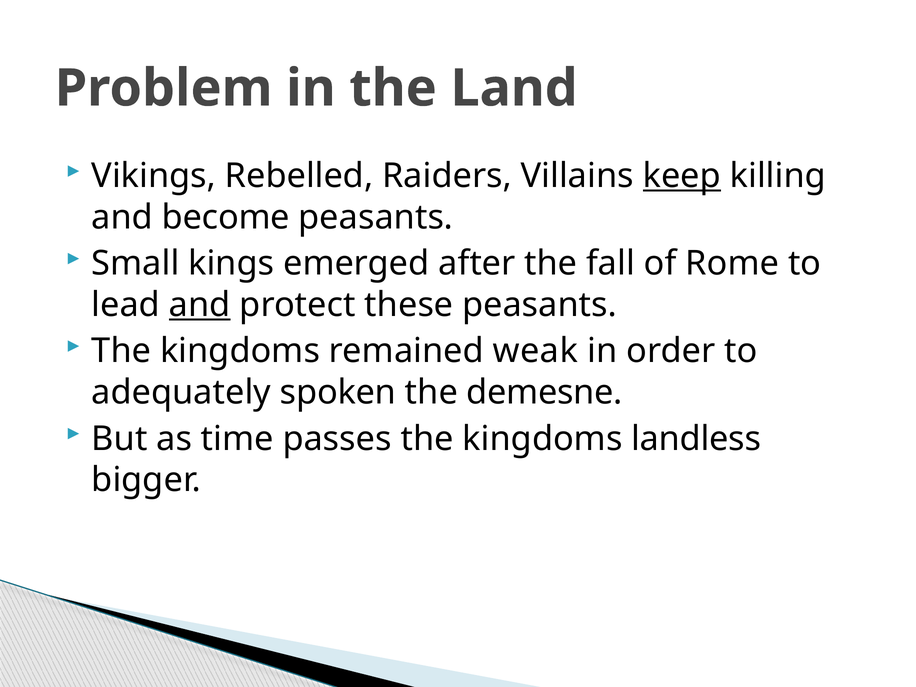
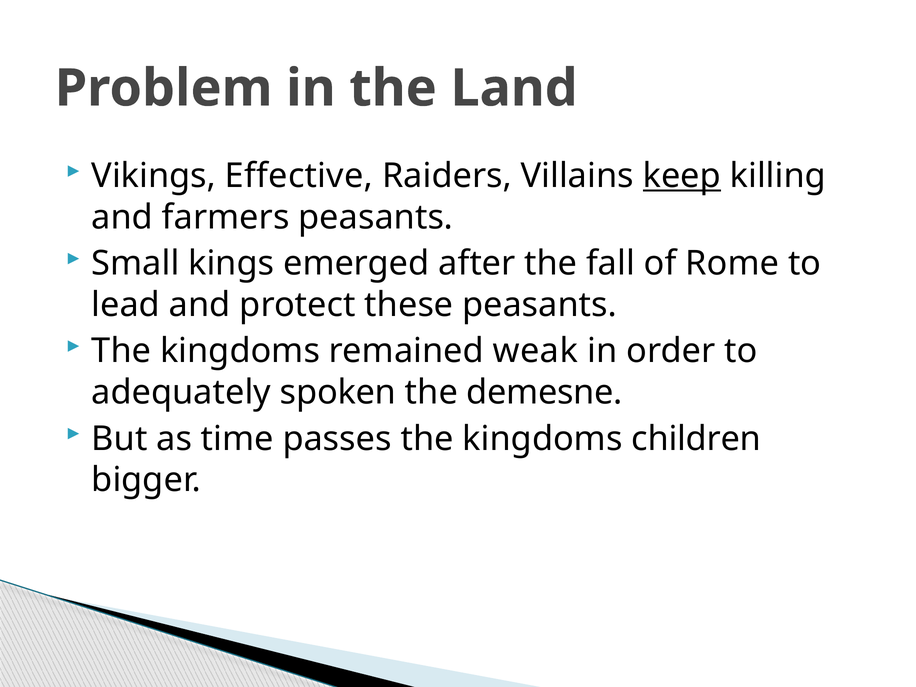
Rebelled: Rebelled -> Effective (299, 176)
become: become -> farmers (226, 217)
and underline: present -> none (200, 305)
landless: landless -> children (696, 439)
